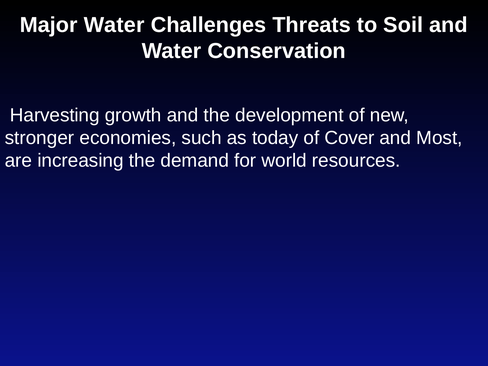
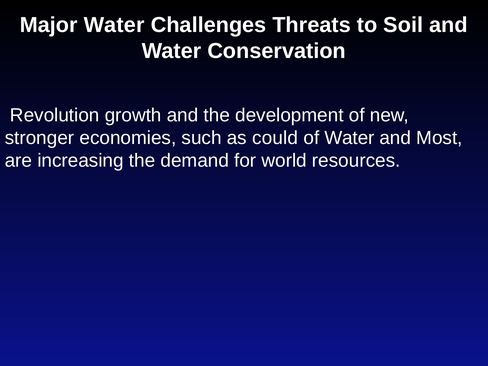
Harvesting: Harvesting -> Revolution (55, 115)
today: today -> could (275, 138)
of Cover: Cover -> Water (349, 138)
